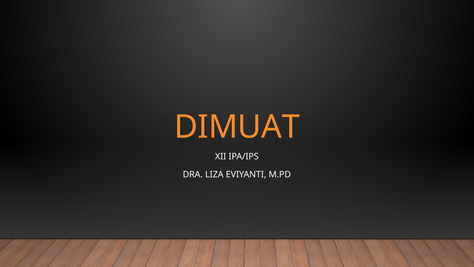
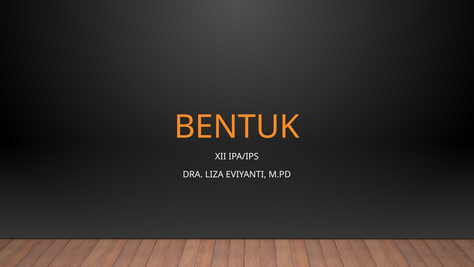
DIMUAT: DIMUAT -> BENTUK (237, 127)
